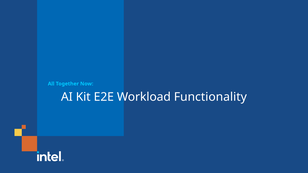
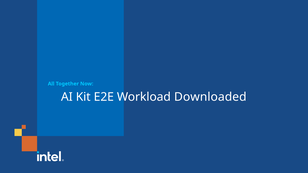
Functionality: Functionality -> Downloaded (210, 97)
